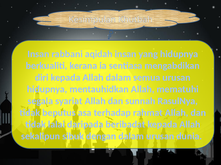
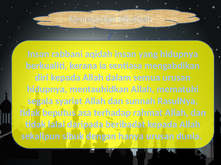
dengan dalam: dalam -> hanya (131, 137)
